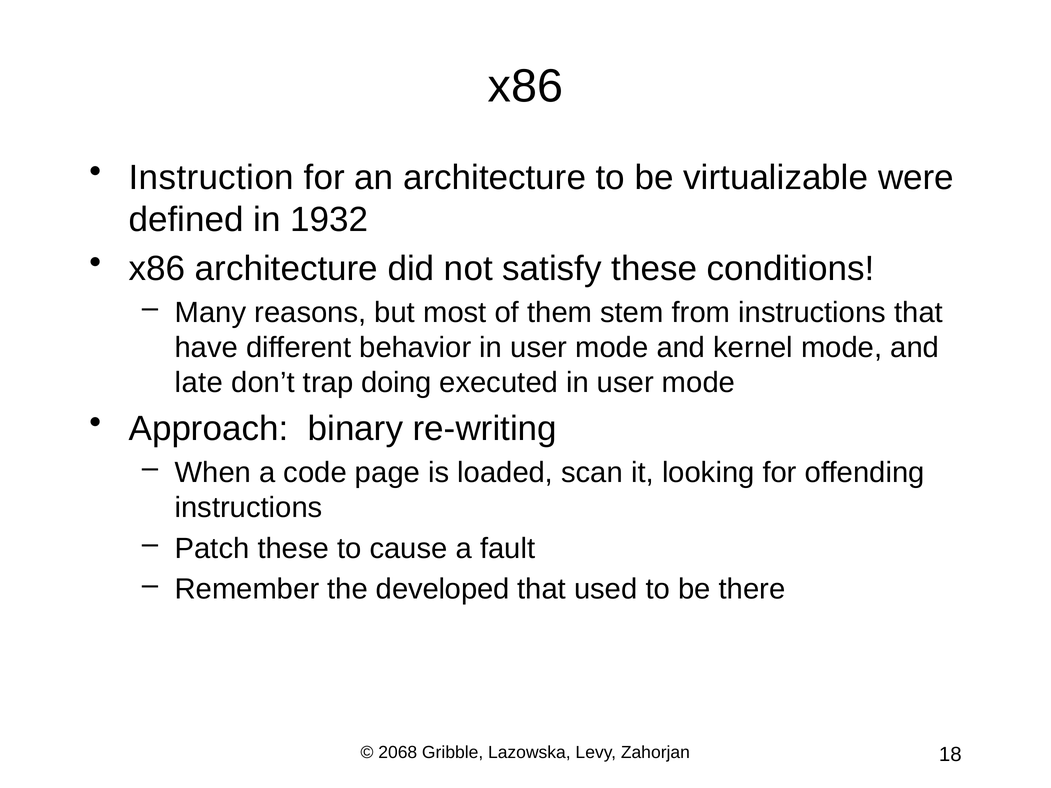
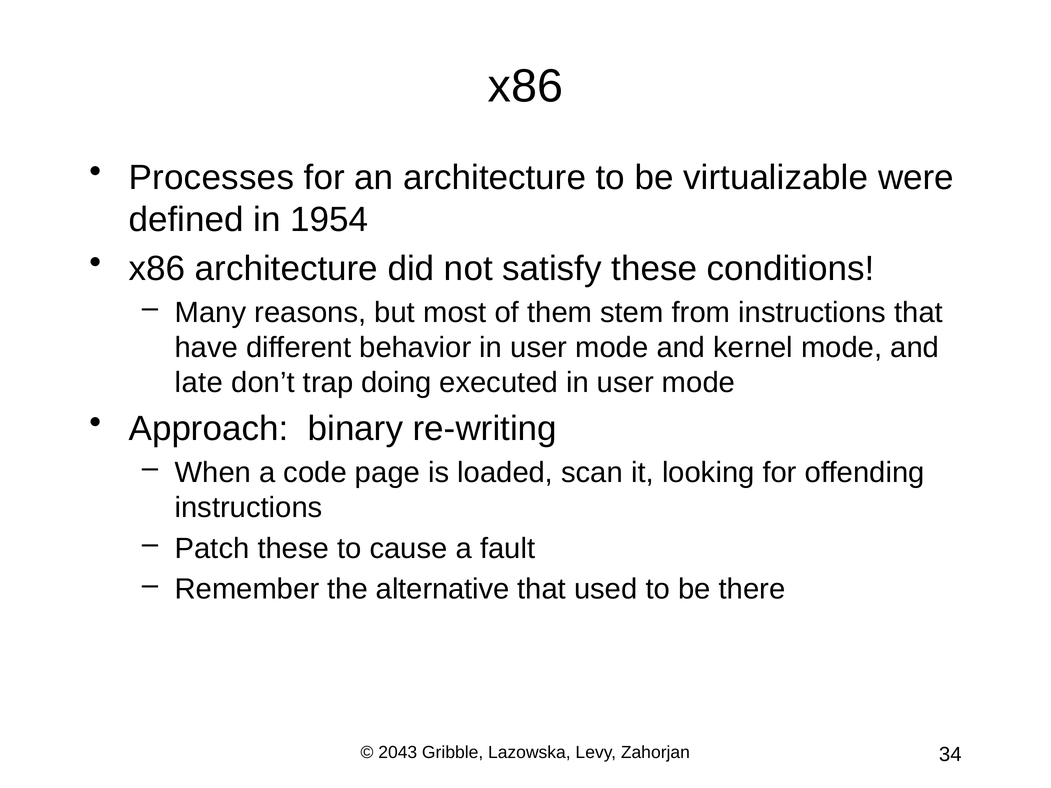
Instruction: Instruction -> Processes (211, 178)
1932: 1932 -> 1954 (329, 220)
developed: developed -> alternative (443, 589)
2068: 2068 -> 2043 (398, 753)
18: 18 -> 34 (950, 755)
